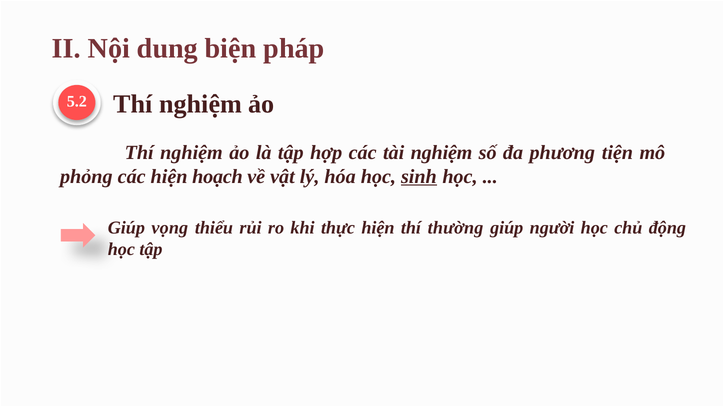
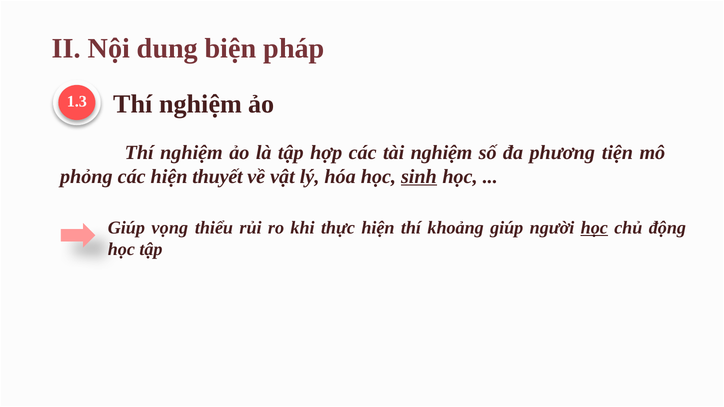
5.2: 5.2 -> 1.3 (77, 101)
hoạch: hoạch -> thuyết (217, 177)
thường: thường -> khoảng (456, 228)
học underline: none -> present (594, 228)
